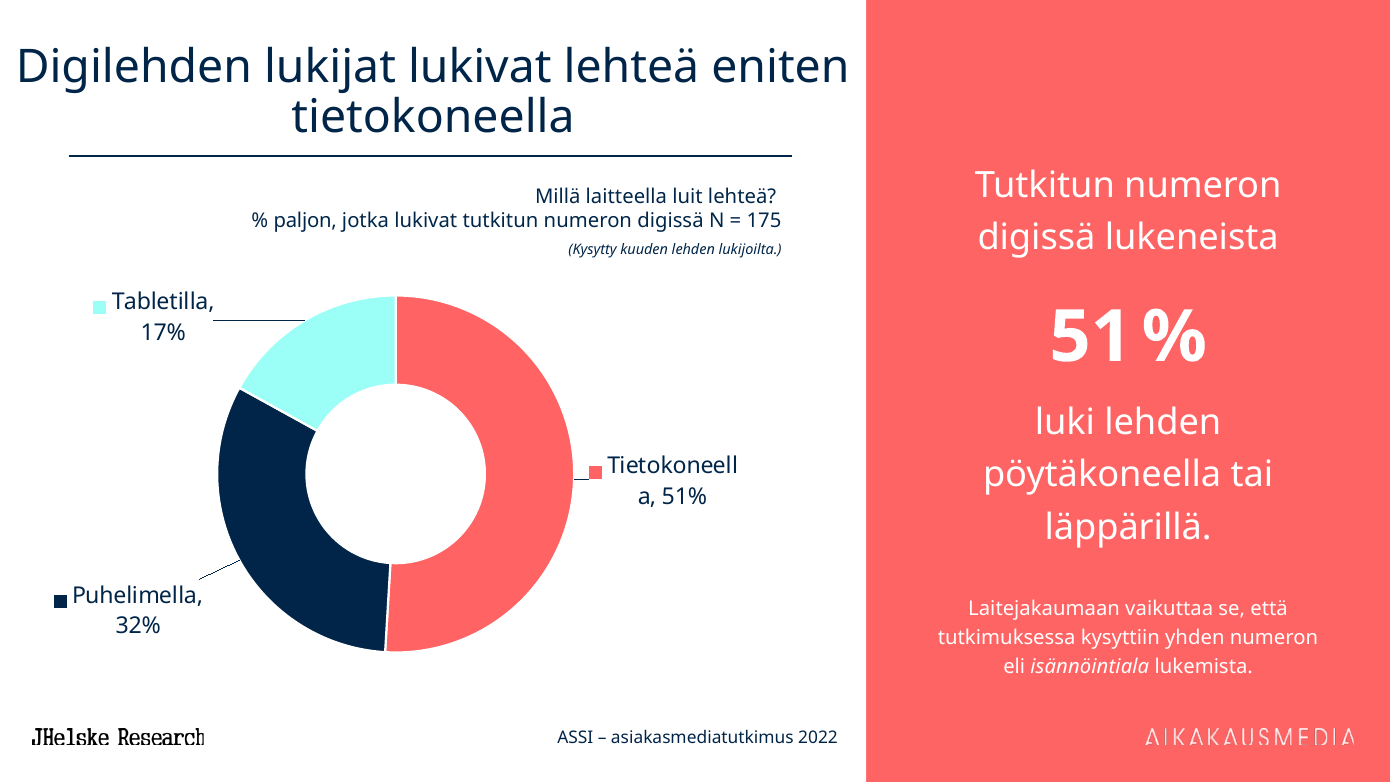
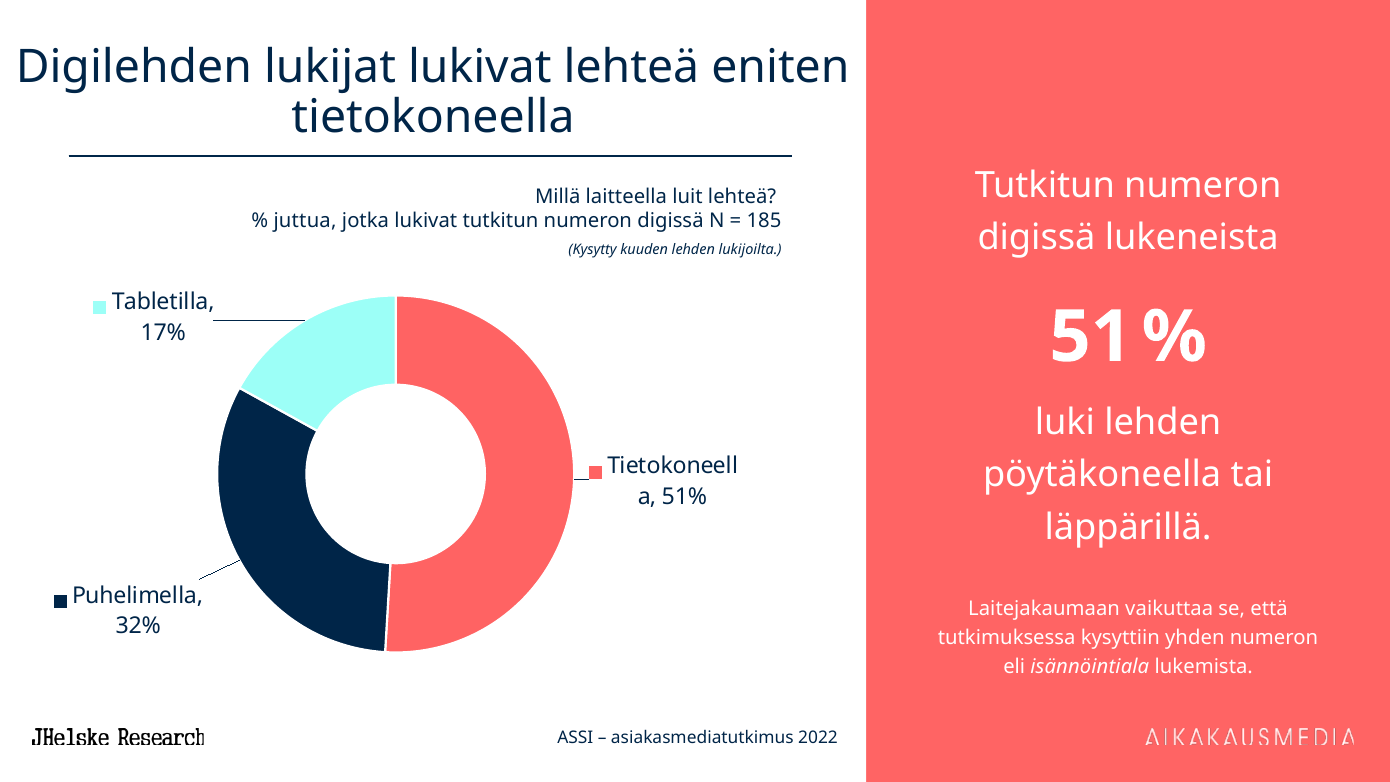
paljon: paljon -> juttua (305, 221)
175: 175 -> 185 (764, 221)
